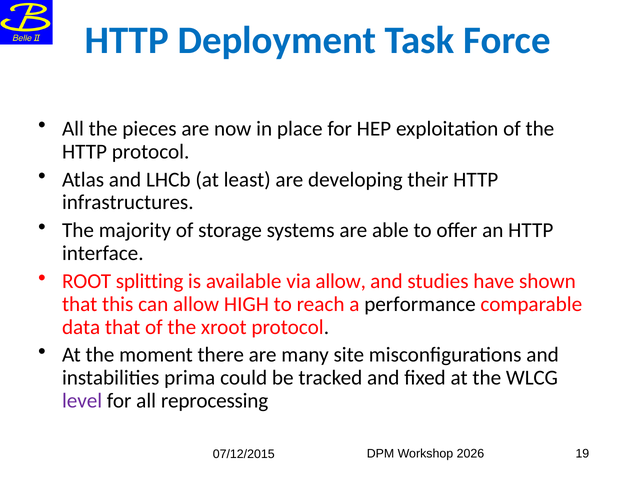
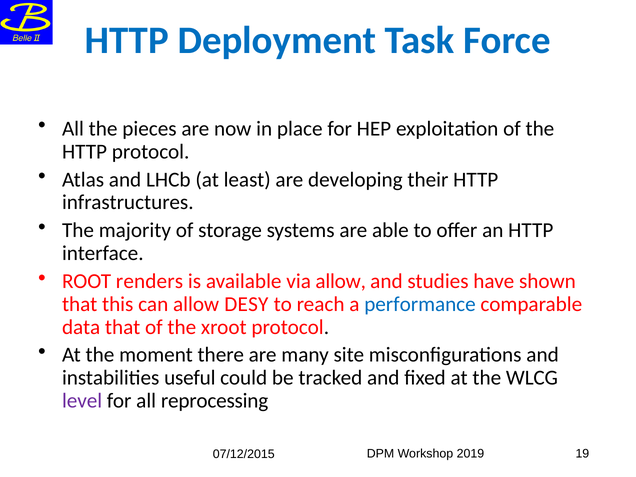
splitting: splitting -> renders (149, 281)
HIGH: HIGH -> DESY (246, 304)
performance colour: black -> blue (420, 304)
prima: prima -> useful (190, 378)
2026: 2026 -> 2019 (470, 454)
